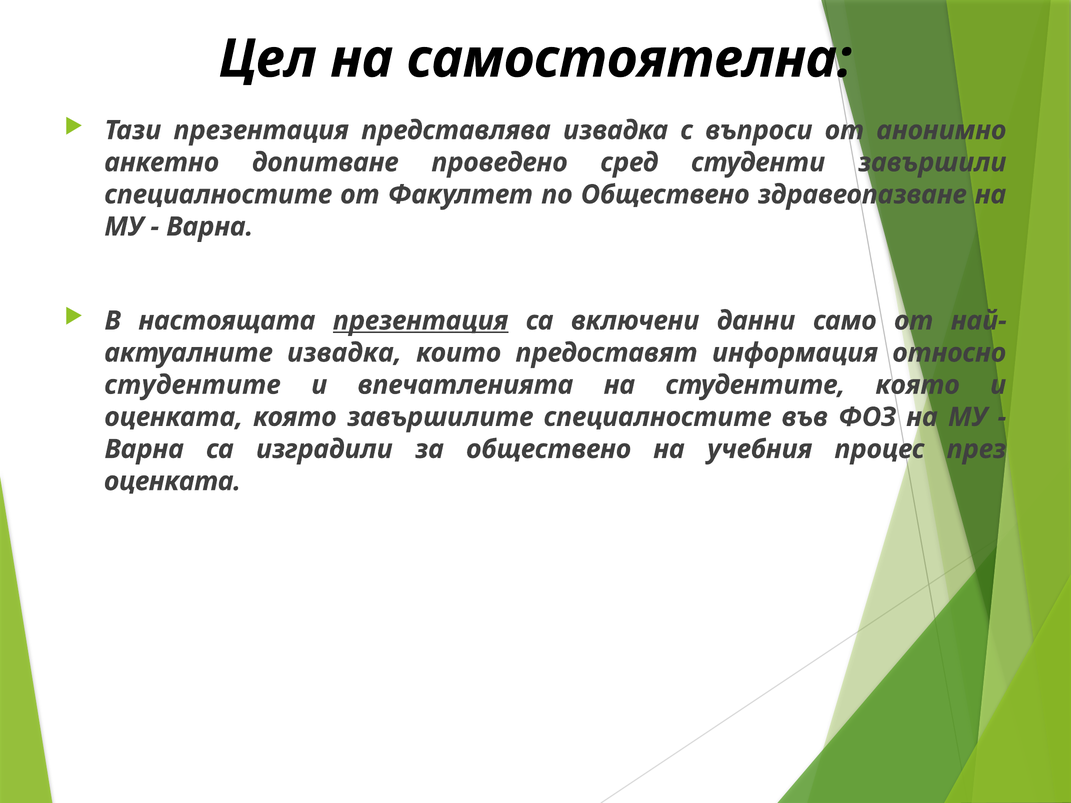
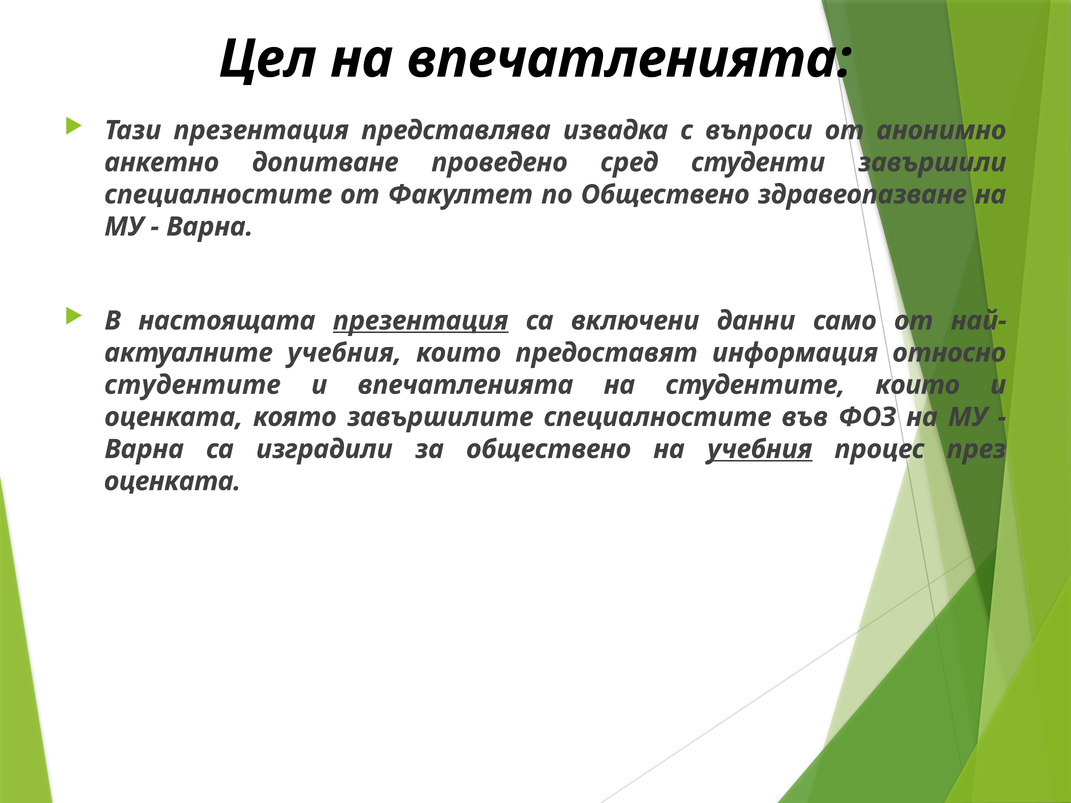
на самостоятелна: самостоятелна -> впечатленията (630, 59)
извадка: извадка -> учебния (344, 353)
студентите която: която -> които (918, 385)
учебния underline: none -> present (760, 449)
